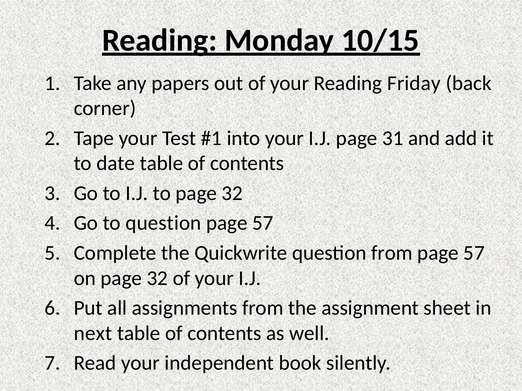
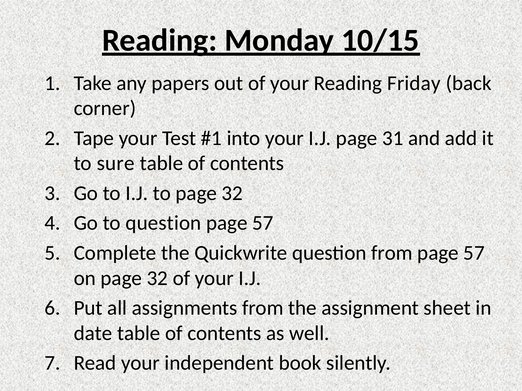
date: date -> sure (116, 164)
next: next -> date (93, 334)
